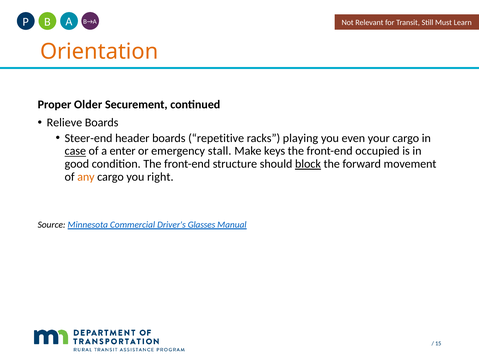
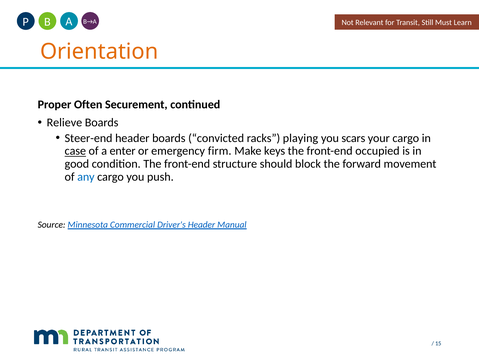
Older: Older -> Often (88, 104)
repetitive: repetitive -> convicted (216, 138)
even: even -> scars (353, 138)
stall: stall -> firm (220, 151)
block underline: present -> none (308, 164)
any colour: orange -> blue (86, 177)
right: right -> push (160, 177)
Driver's Glasses: Glasses -> Header (202, 224)
